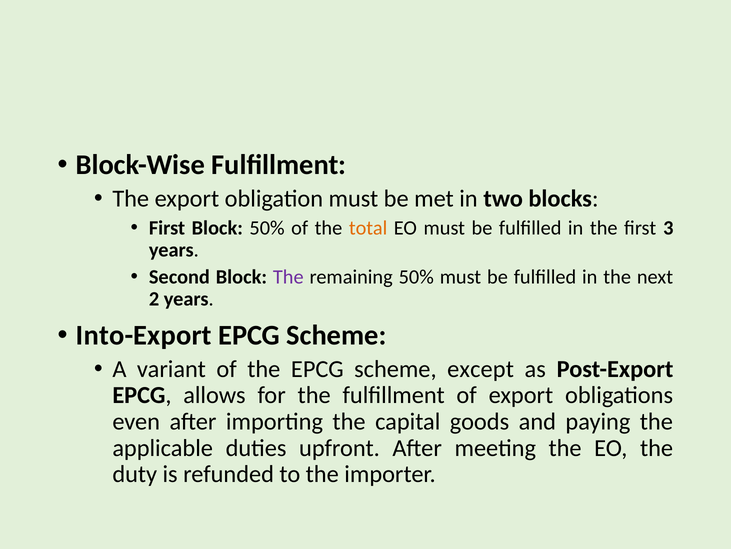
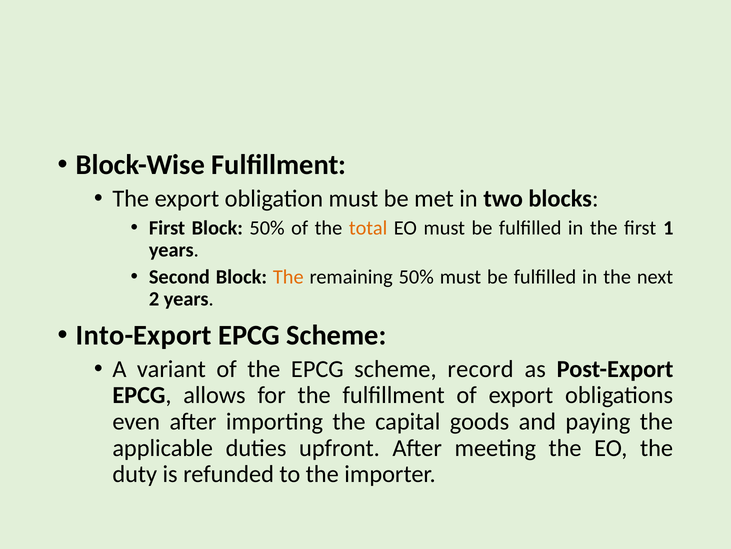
3: 3 -> 1 (668, 228)
The colour: purple -> orange (288, 277)
except: except -> record (481, 368)
